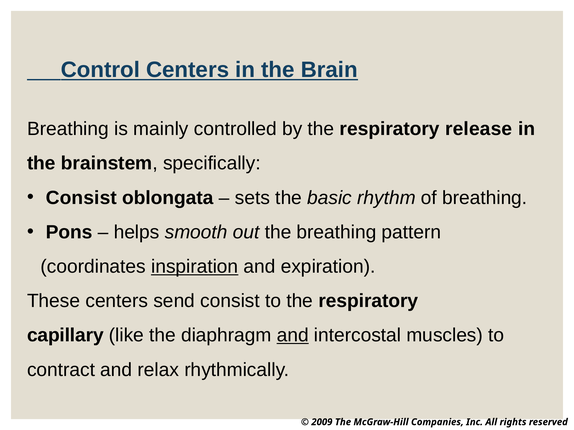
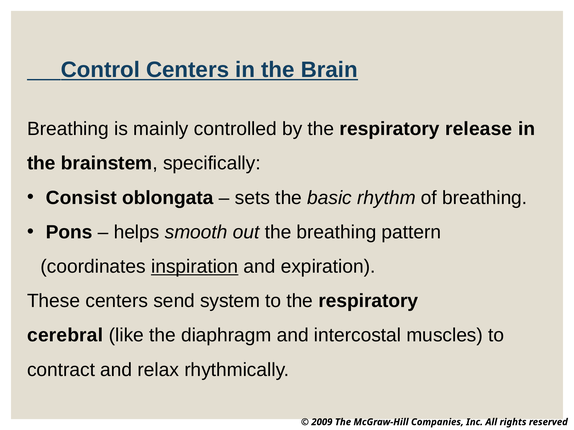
send consist: consist -> system (230, 301)
capillary: capillary -> cerebral (65, 336)
and underline: present -> none (293, 336)
